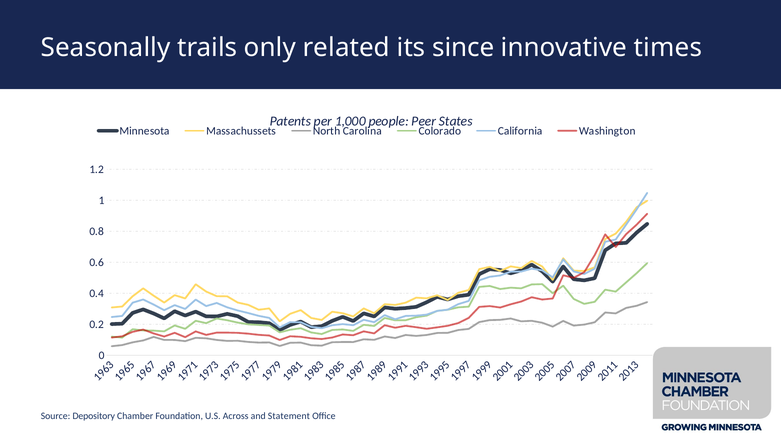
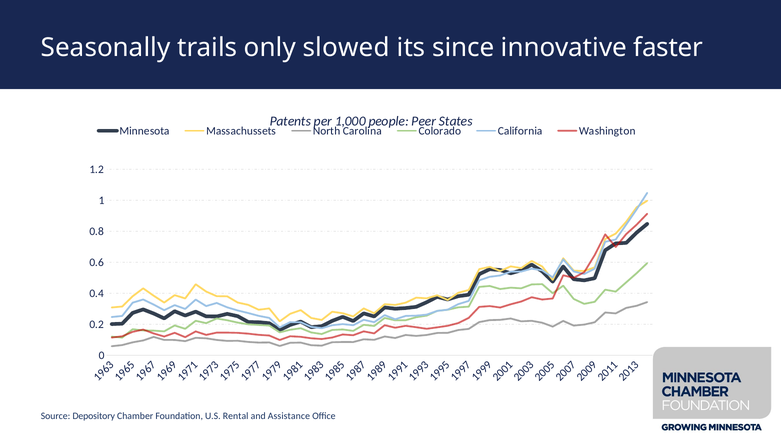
related: related -> slowed (346, 47)
times: times -> faster (668, 47)
Across: Across -> Rental (236, 415)
Statement: Statement -> Assistance (289, 415)
